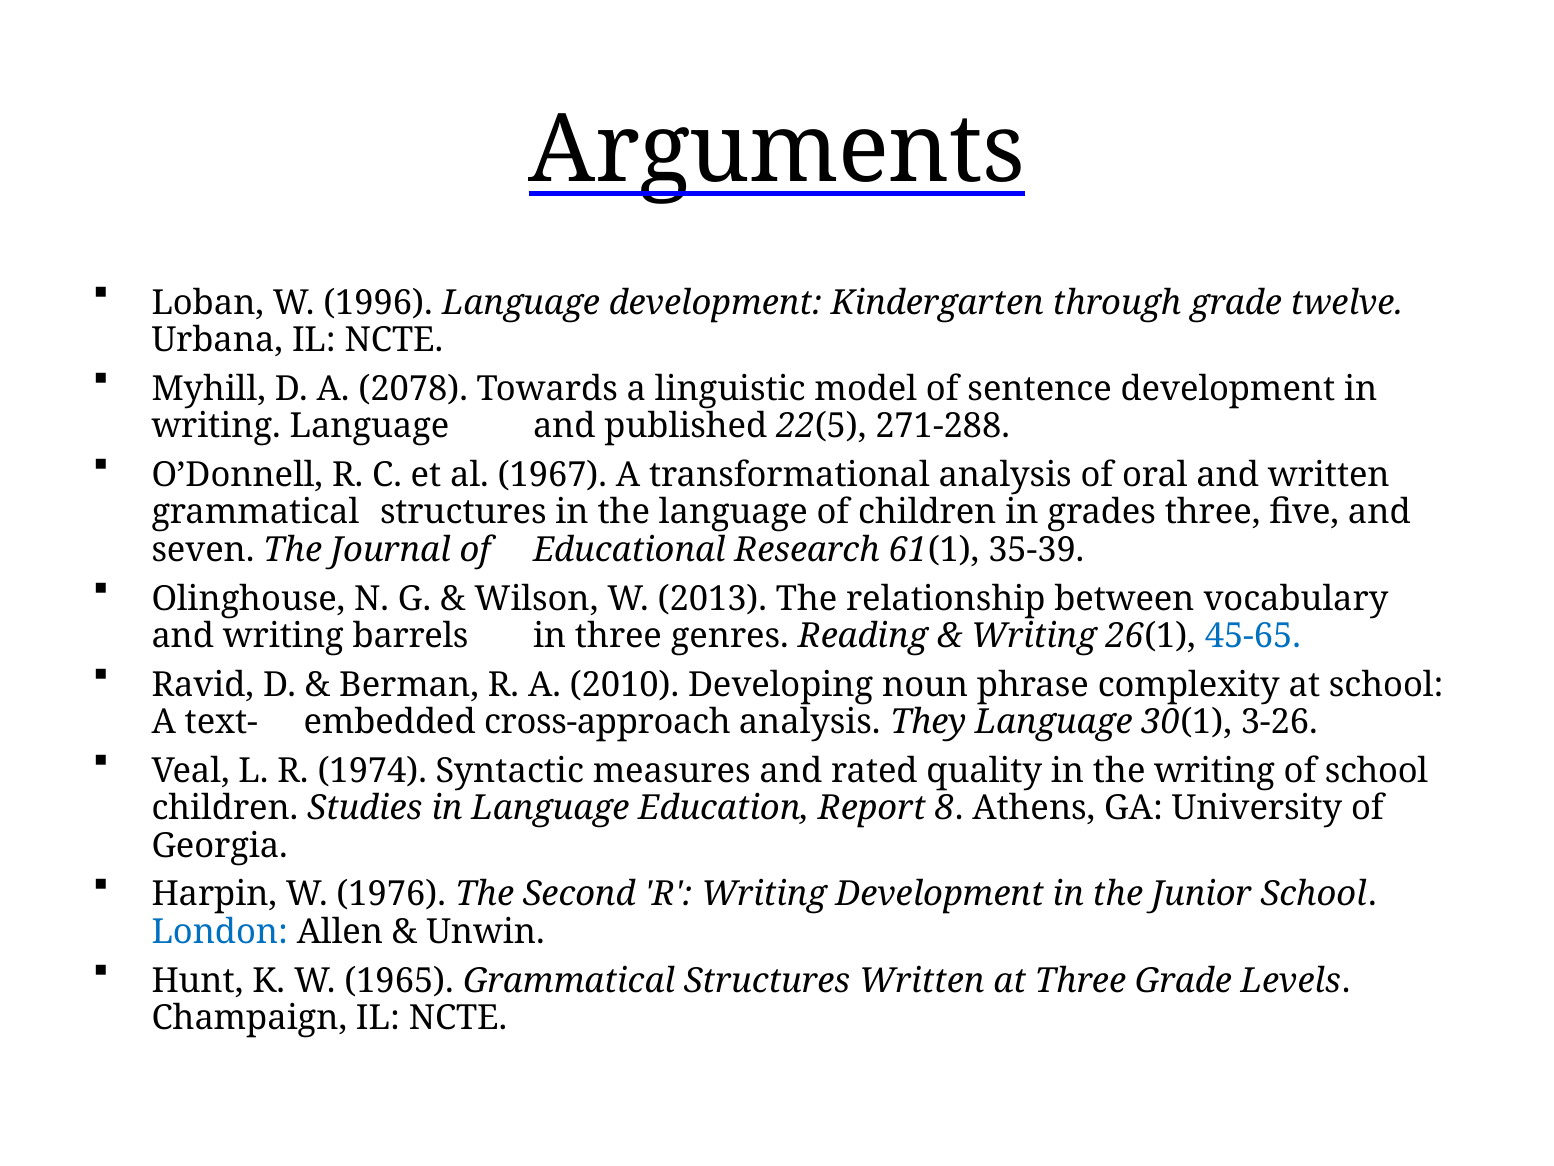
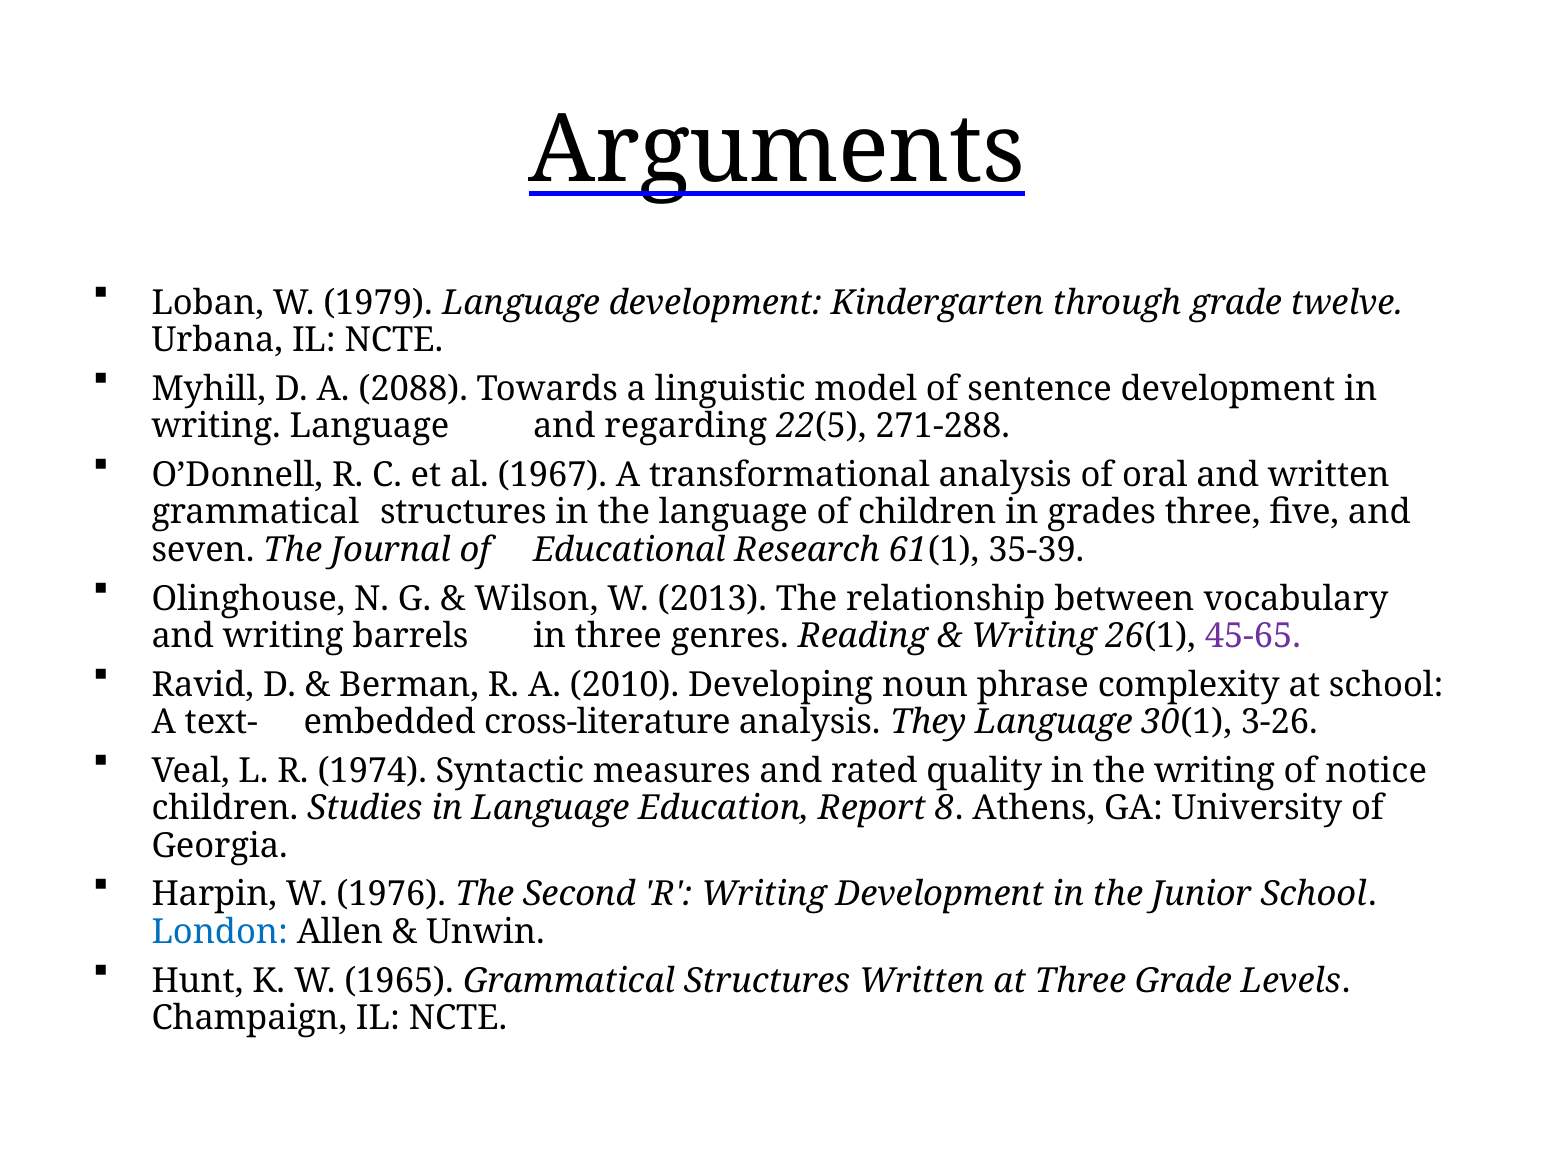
1996: 1996 -> 1979 (378, 303)
2078: 2078 -> 2088 (413, 389)
published: published -> regarding (686, 426)
45-65 colour: blue -> purple (1253, 636)
cross-approach: cross-approach -> cross-literature (607, 722)
of school: school -> notice (1376, 771)
